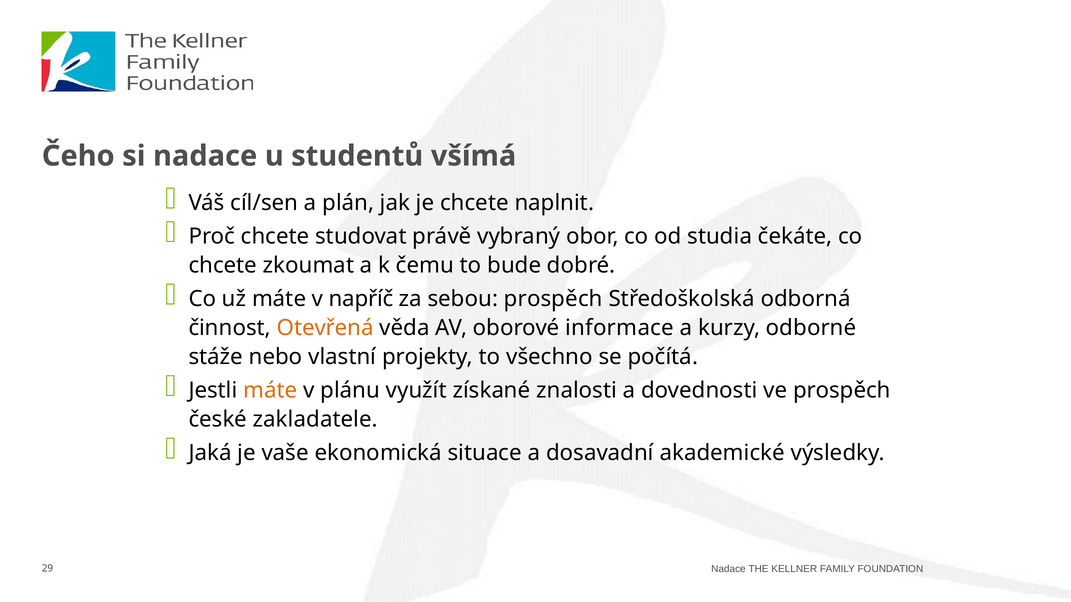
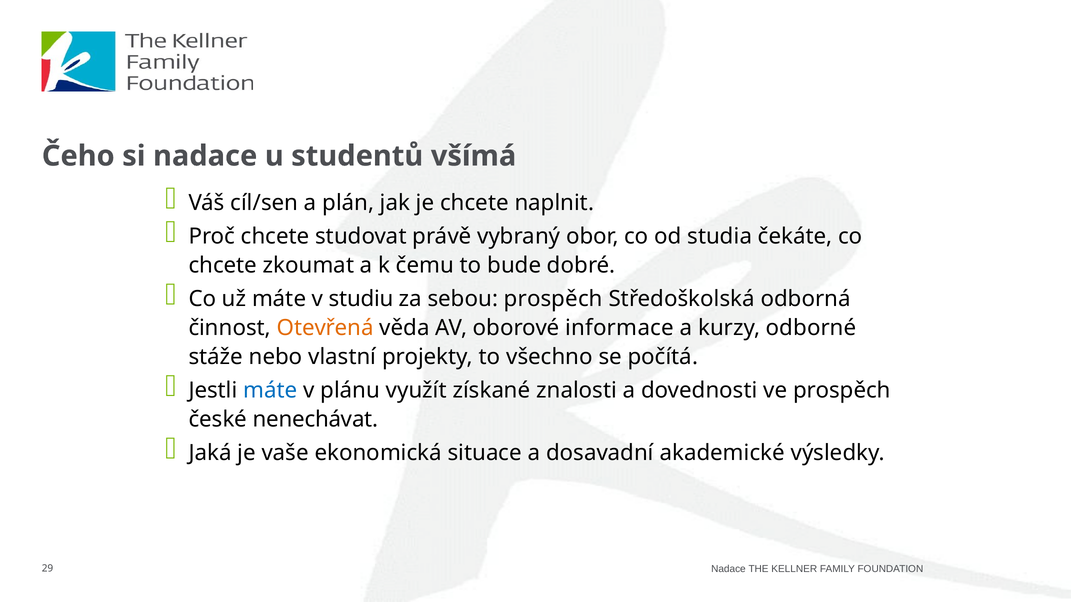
napříč: napříč -> studiu (361, 299)
máte colour: orange -> blue (270, 391)
zakladatele: zakladatele -> nenechávat (315, 420)
